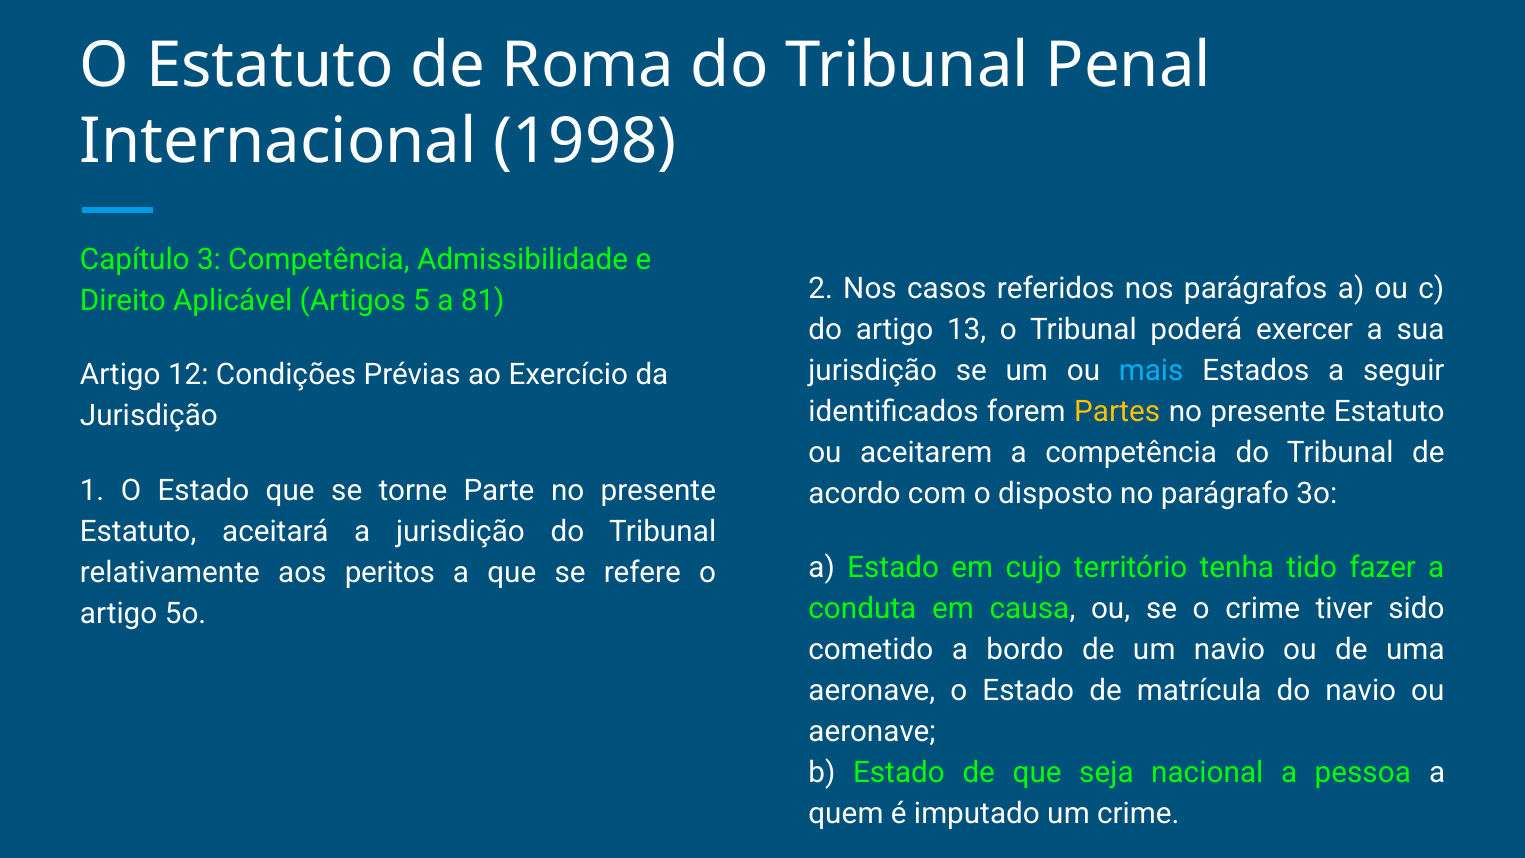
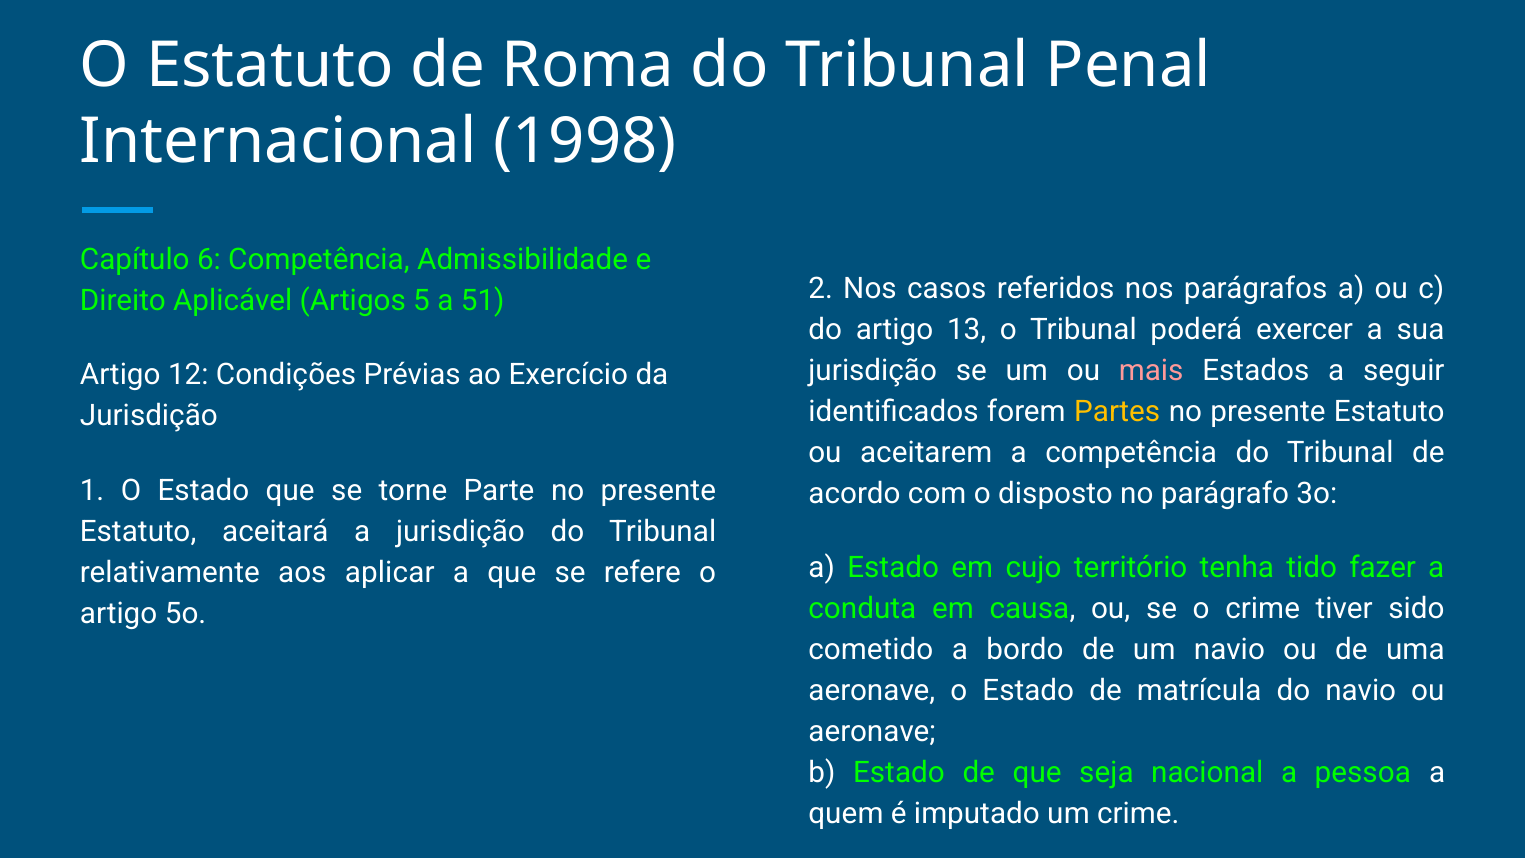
3: 3 -> 6 (209, 259)
81: 81 -> 51 (483, 300)
mais colour: light blue -> pink (1151, 371)
peritos: peritos -> aplicar (390, 572)
